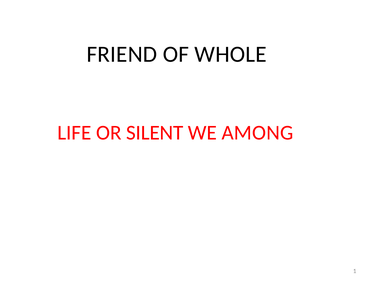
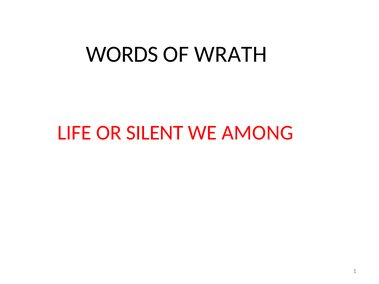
FRIEND: FRIEND -> WORDS (122, 54)
WHOLE: WHOLE -> WRATH (231, 54)
